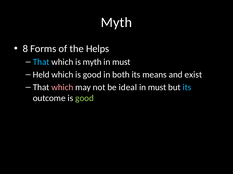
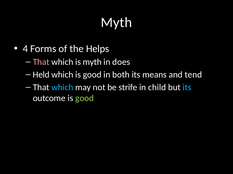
8: 8 -> 4 (25, 49)
That colour: light blue -> pink (41, 62)
must: must -> does (121, 62)
exist: exist -> tend (193, 75)
which colour: pink -> light blue (62, 88)
ideal: ideal -> strife (128, 88)
must: must -> child (157, 88)
